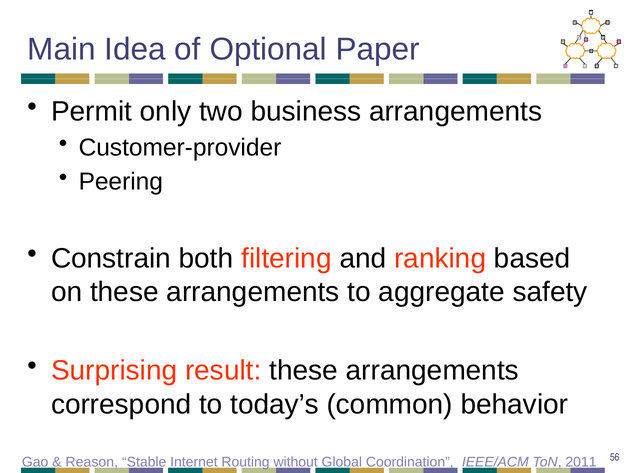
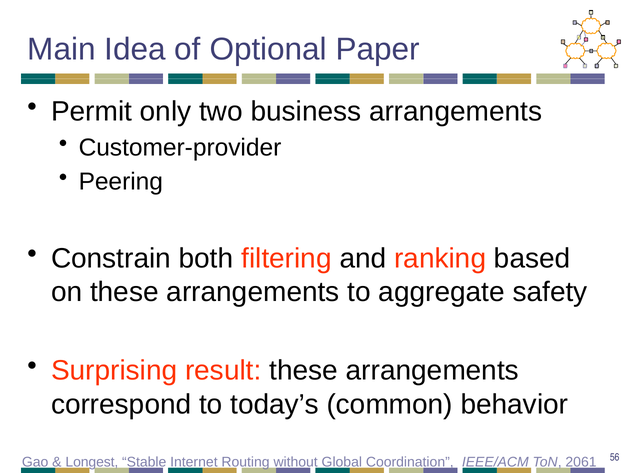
Reason: Reason -> Longest (92, 463)
2011: 2011 -> 2061 (581, 463)
